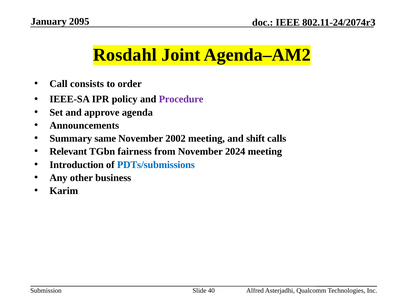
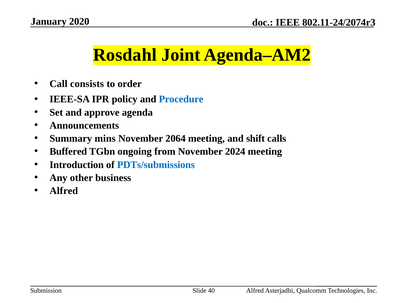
2095: 2095 -> 2020 (79, 21)
Procedure colour: purple -> blue (181, 99)
same: same -> mins (105, 139)
2002: 2002 -> 2064 (176, 139)
Relevant: Relevant -> Buffered (68, 152)
fairness: fairness -> ongoing (135, 152)
Karim: Karim -> Alfred (64, 191)
